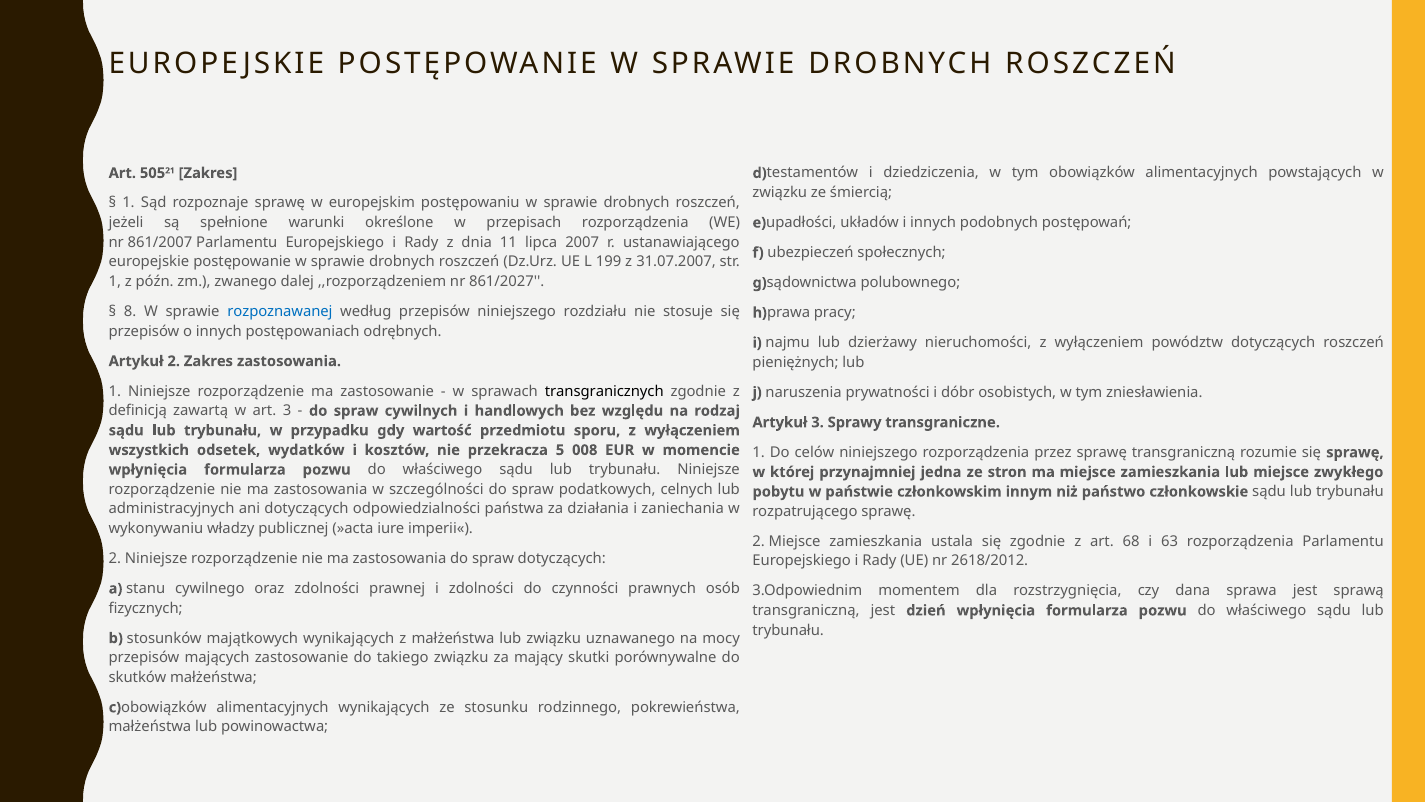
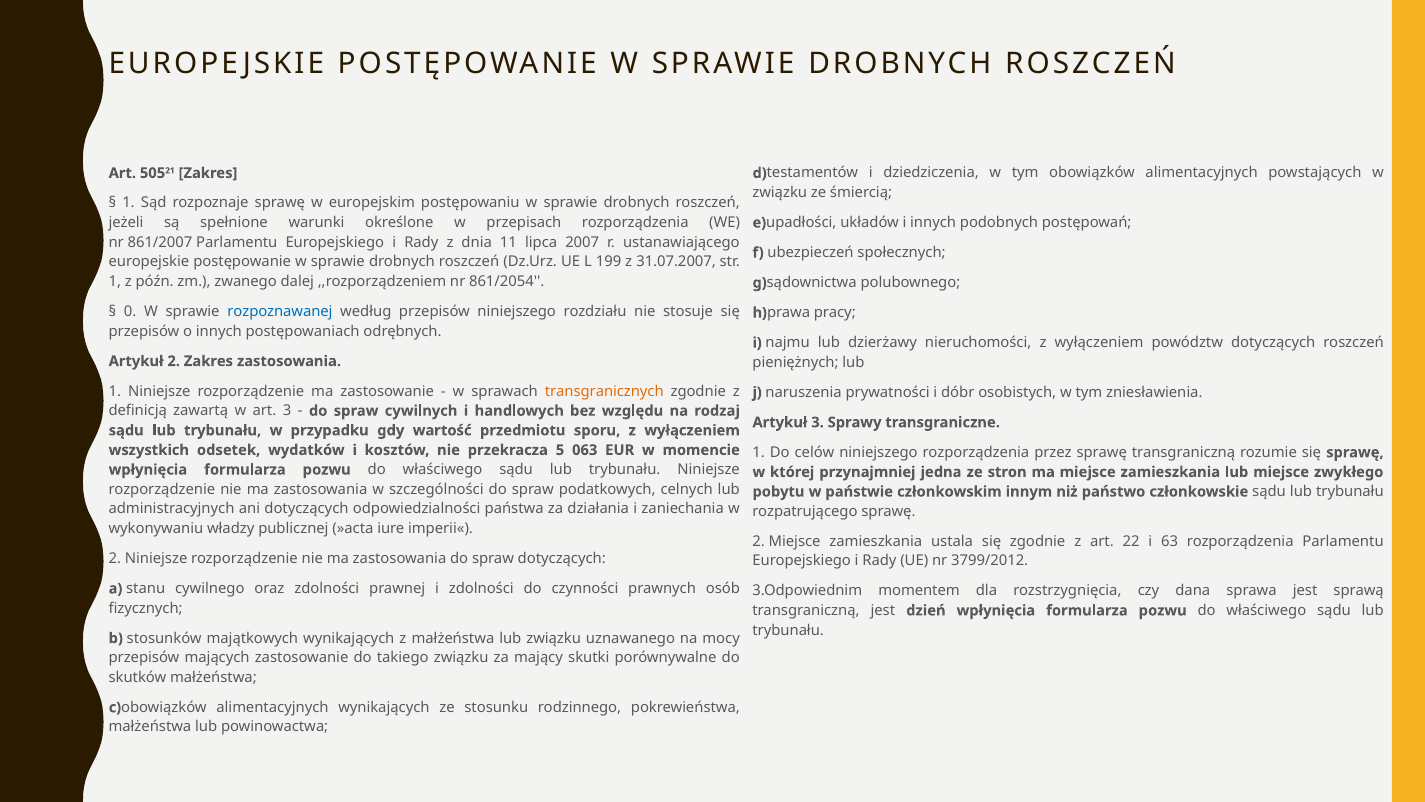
861/2027: 861/2027 -> 861/2054 (507, 281)
8: 8 -> 0 (130, 311)
transgranicznych colour: black -> orange (604, 391)
008: 008 -> 063 (585, 450)
68: 68 -> 22 (1131, 541)
2618/2012: 2618/2012 -> 3799/2012 (990, 561)
